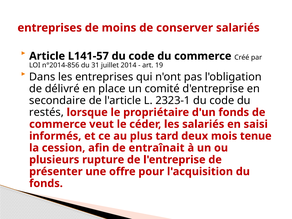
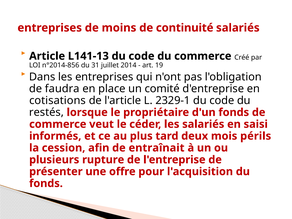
conserver: conserver -> continuité (185, 28)
L141-57: L141-57 -> L141-13 (88, 56)
délivré: délivré -> faudra (62, 89)
secondaire: secondaire -> cotisations (58, 101)
2323-1: 2323-1 -> 2329-1 (173, 101)
tenue: tenue -> périls (256, 136)
